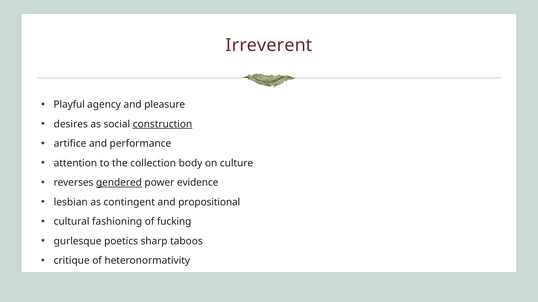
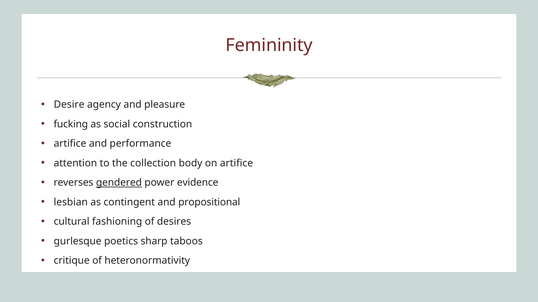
Irreverent: Irreverent -> Femininity (269, 45)
Playful: Playful -> Desire (69, 105)
desires: desires -> fucking (71, 124)
construction underline: present -> none (163, 124)
on culture: culture -> artifice (236, 163)
fucking: fucking -> desires (174, 222)
